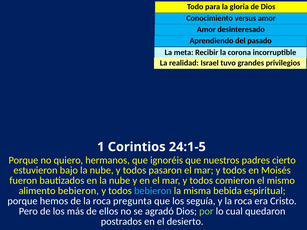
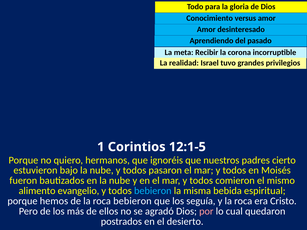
24:1-5: 24:1-5 -> 12:1-5 (187, 147)
alimento bebieron: bebieron -> evangelio (78, 191)
roca pregunta: pregunta -> bebieron (132, 201)
por colour: light green -> pink (206, 211)
